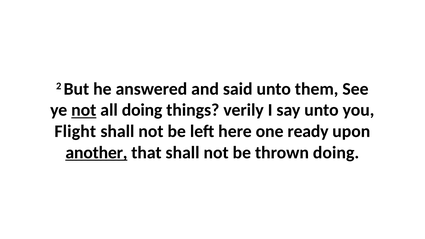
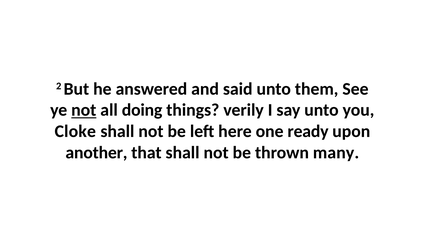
Flight: Flight -> Cloke (75, 131)
another underline: present -> none (96, 153)
thrown doing: doing -> many (336, 153)
